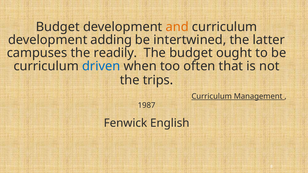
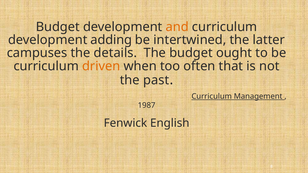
readily: readily -> details (115, 53)
driven colour: blue -> orange (101, 66)
trips: trips -> past (156, 80)
